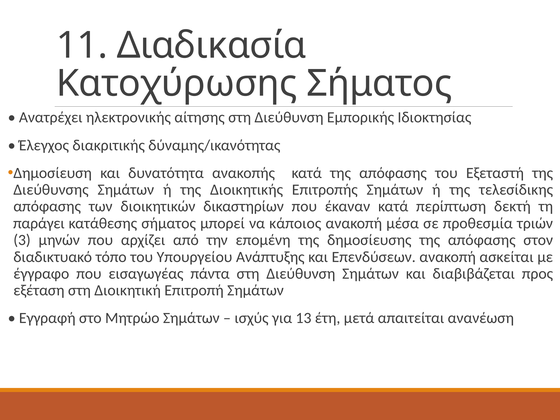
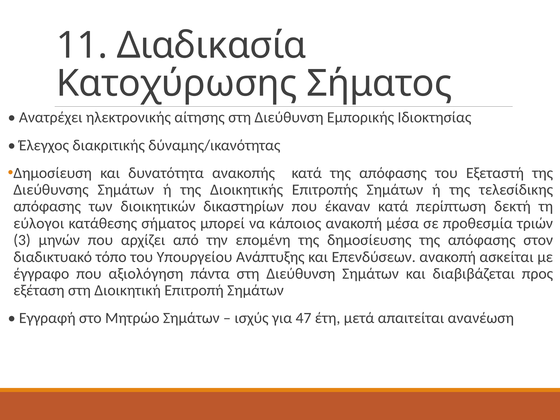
παράγει: παράγει -> εύλογοι (39, 223)
εισαγωγέας: εισαγωγέας -> αξιολόγηση (146, 274)
13: 13 -> 47 (303, 318)
